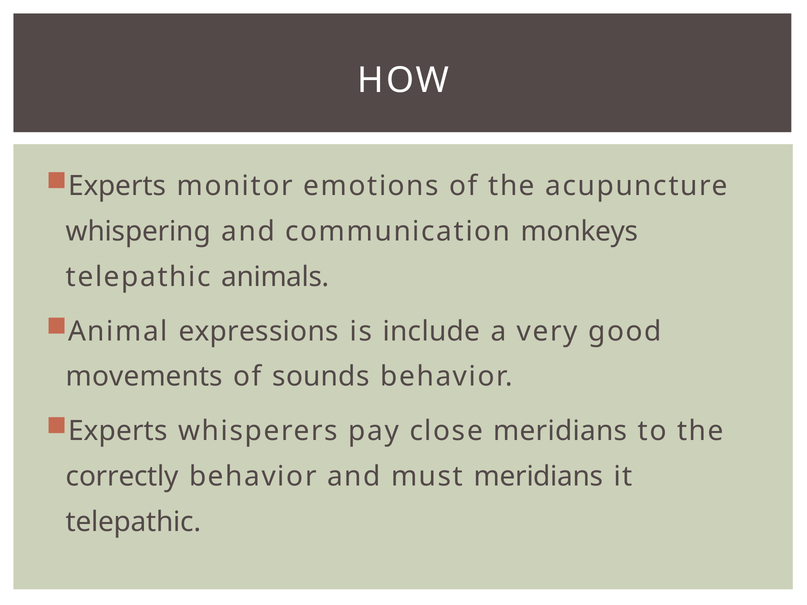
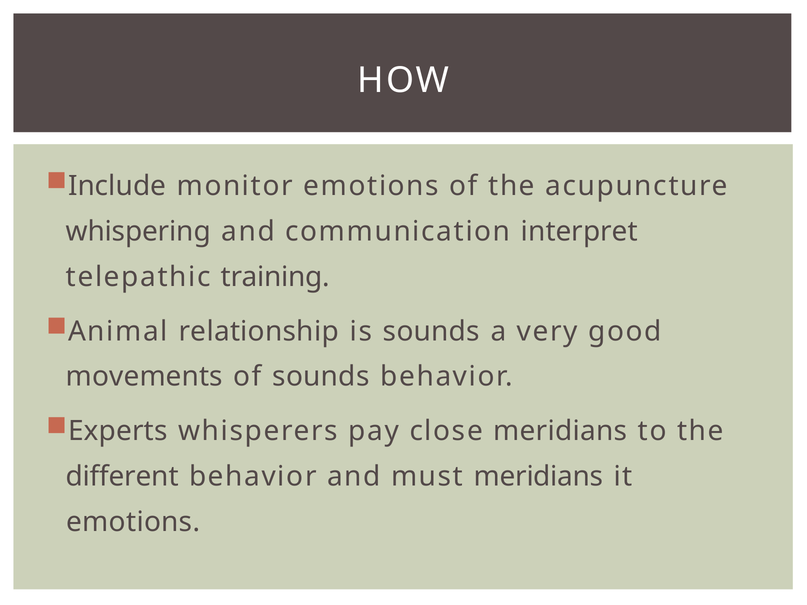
Experts: Experts -> Include (117, 186)
monkeys: monkeys -> interpret (579, 232)
animals: animals -> training (275, 277)
expressions: expressions -> relationship (259, 331)
is include: include -> sounds (431, 331)
correctly: correctly -> different (122, 477)
telepathic: telepathic -> emotions (133, 522)
